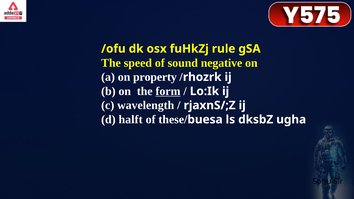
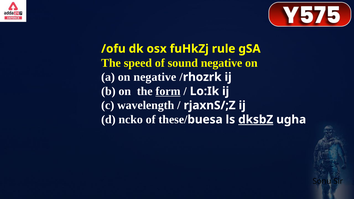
on property: property -> negative (155, 77)
halft: halft -> ncko (131, 120)
dksbZ underline: none -> present (256, 120)
